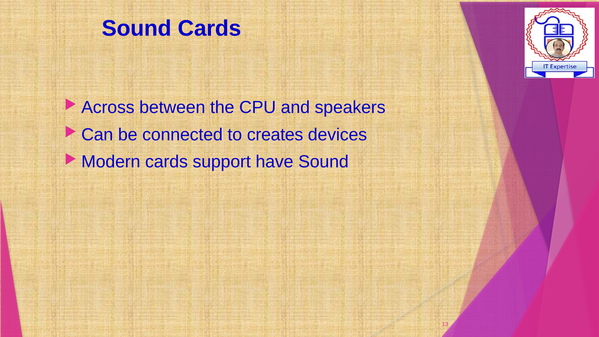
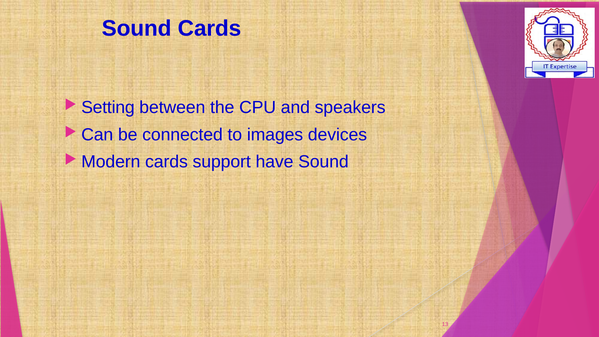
Across: Across -> Setting (108, 108)
creates: creates -> images (275, 135)
